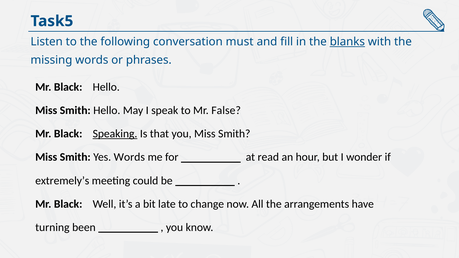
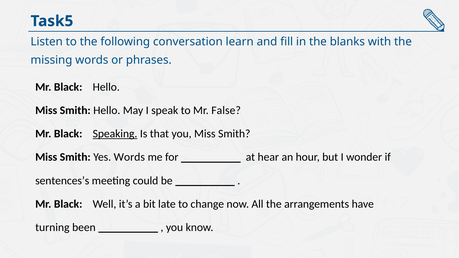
must: must -> learn (240, 42)
blanks underline: present -> none (347, 42)
read: read -> hear (268, 157)
extremely’s: extremely’s -> sentences’s (62, 181)
